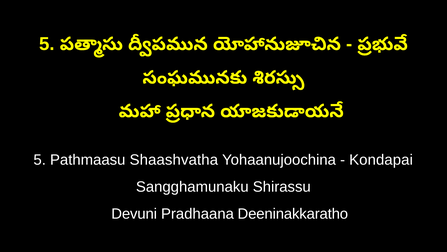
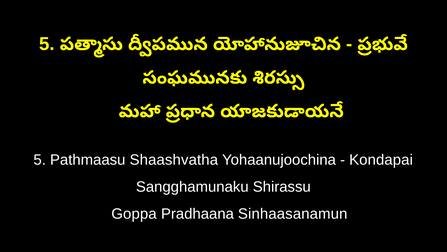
Devuni: Devuni -> Goppa (134, 213)
Deeninakkaratho: Deeninakkaratho -> Sinhaasanamun (293, 213)
